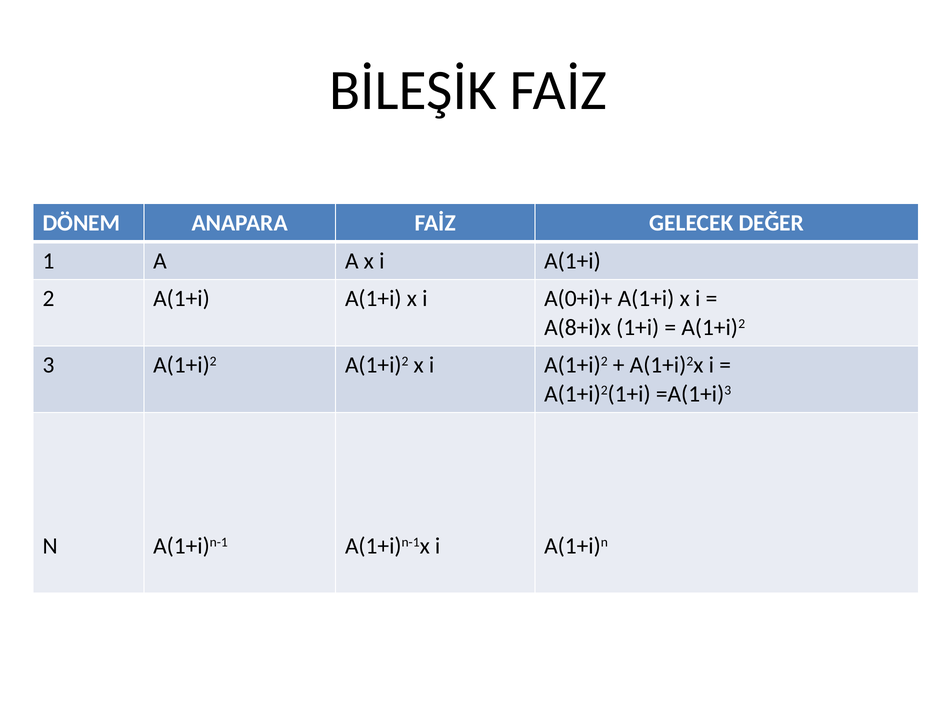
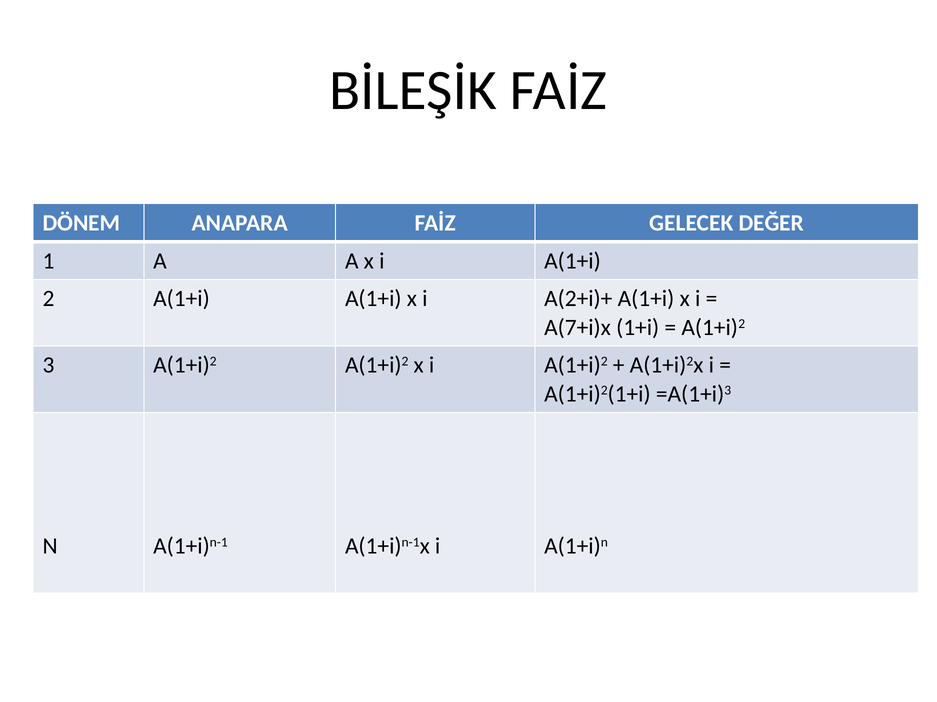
A(0+i)+: A(0+i)+ -> A(2+i)+ (578, 299)
A(8+i)x: A(8+i)x -> A(7+i)x (578, 328)
